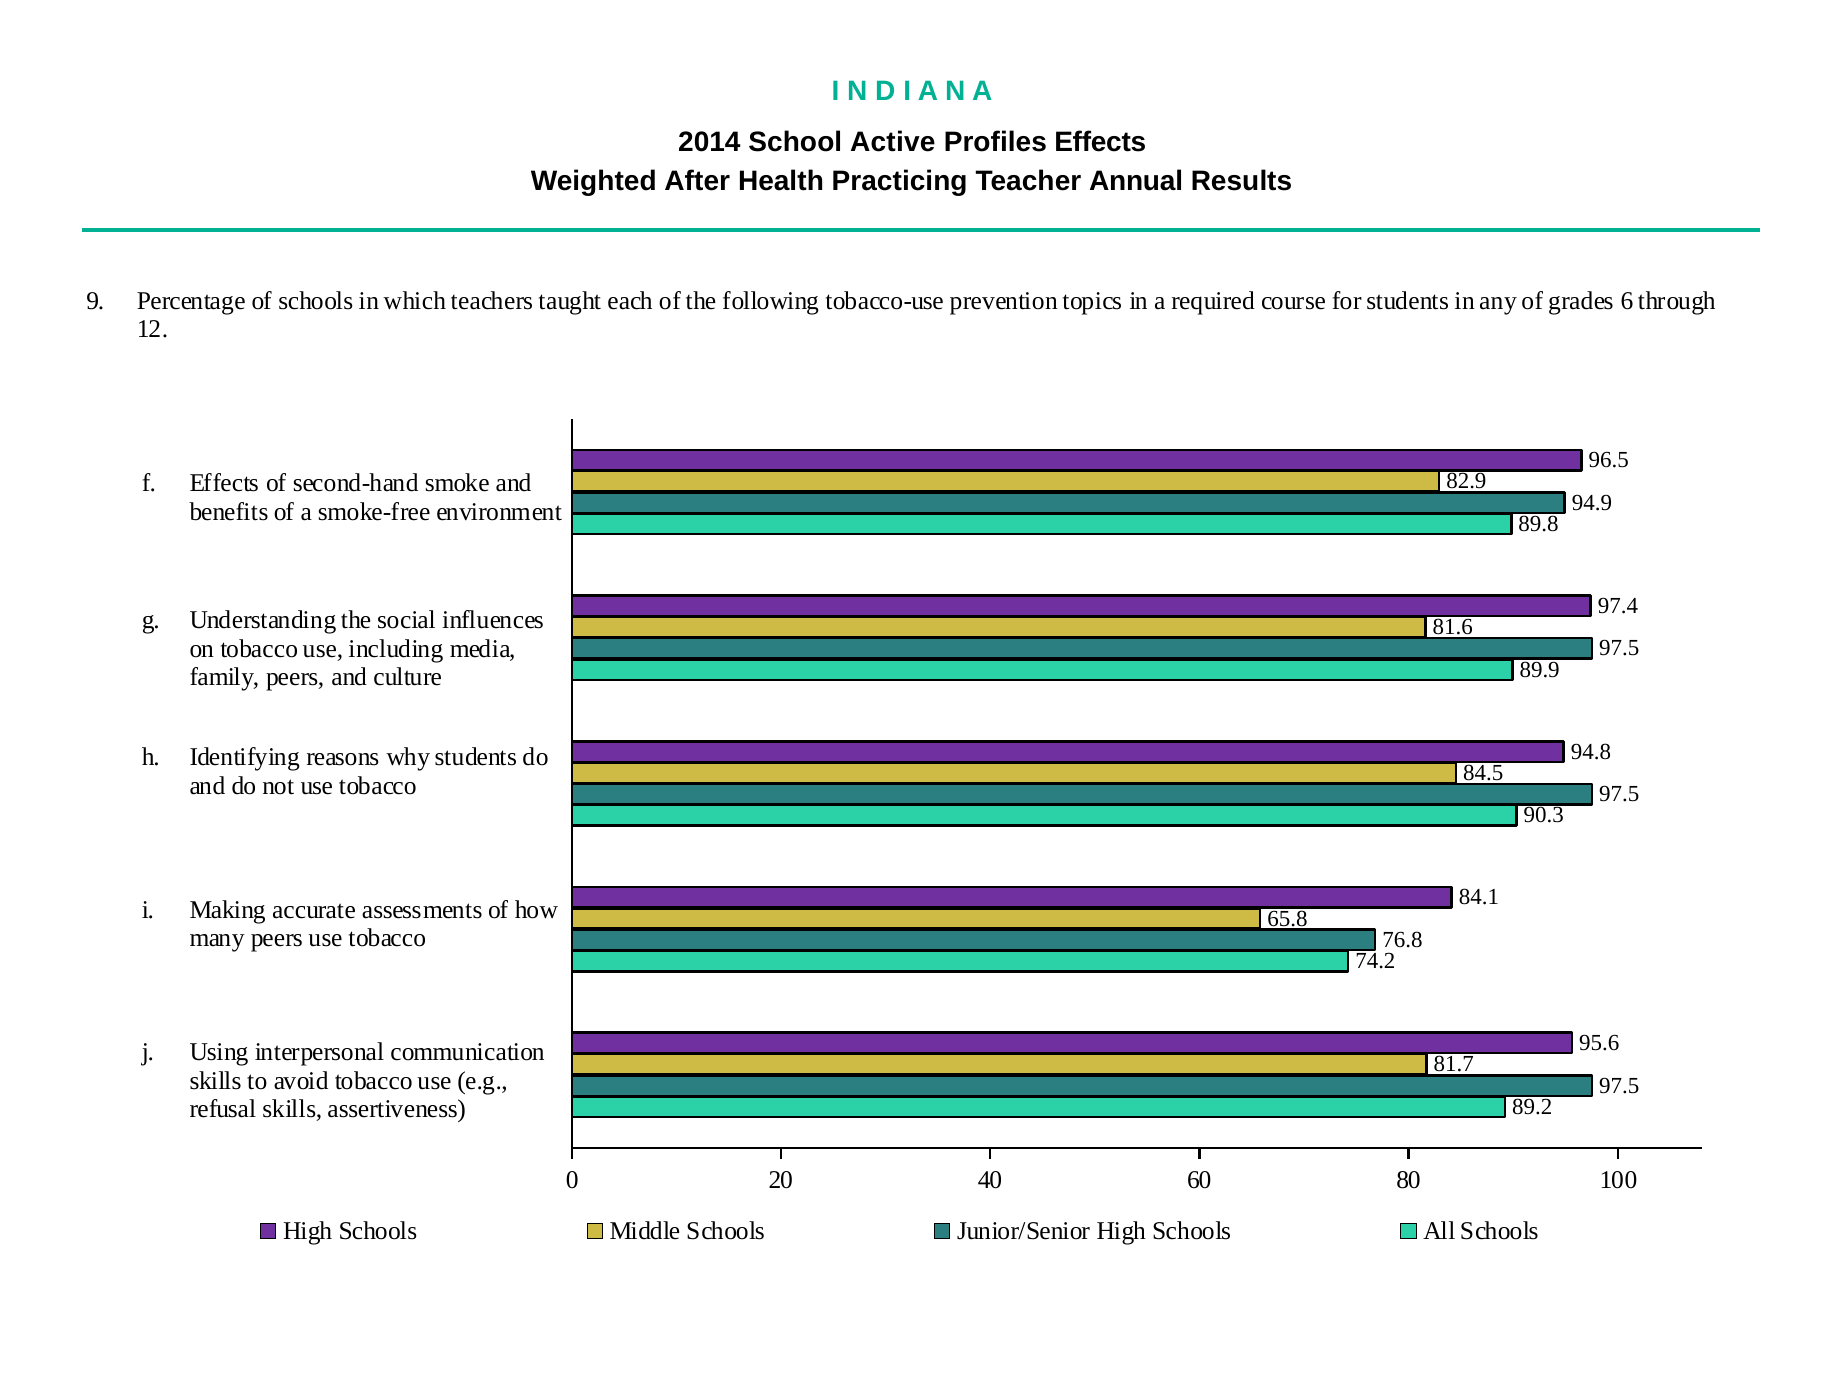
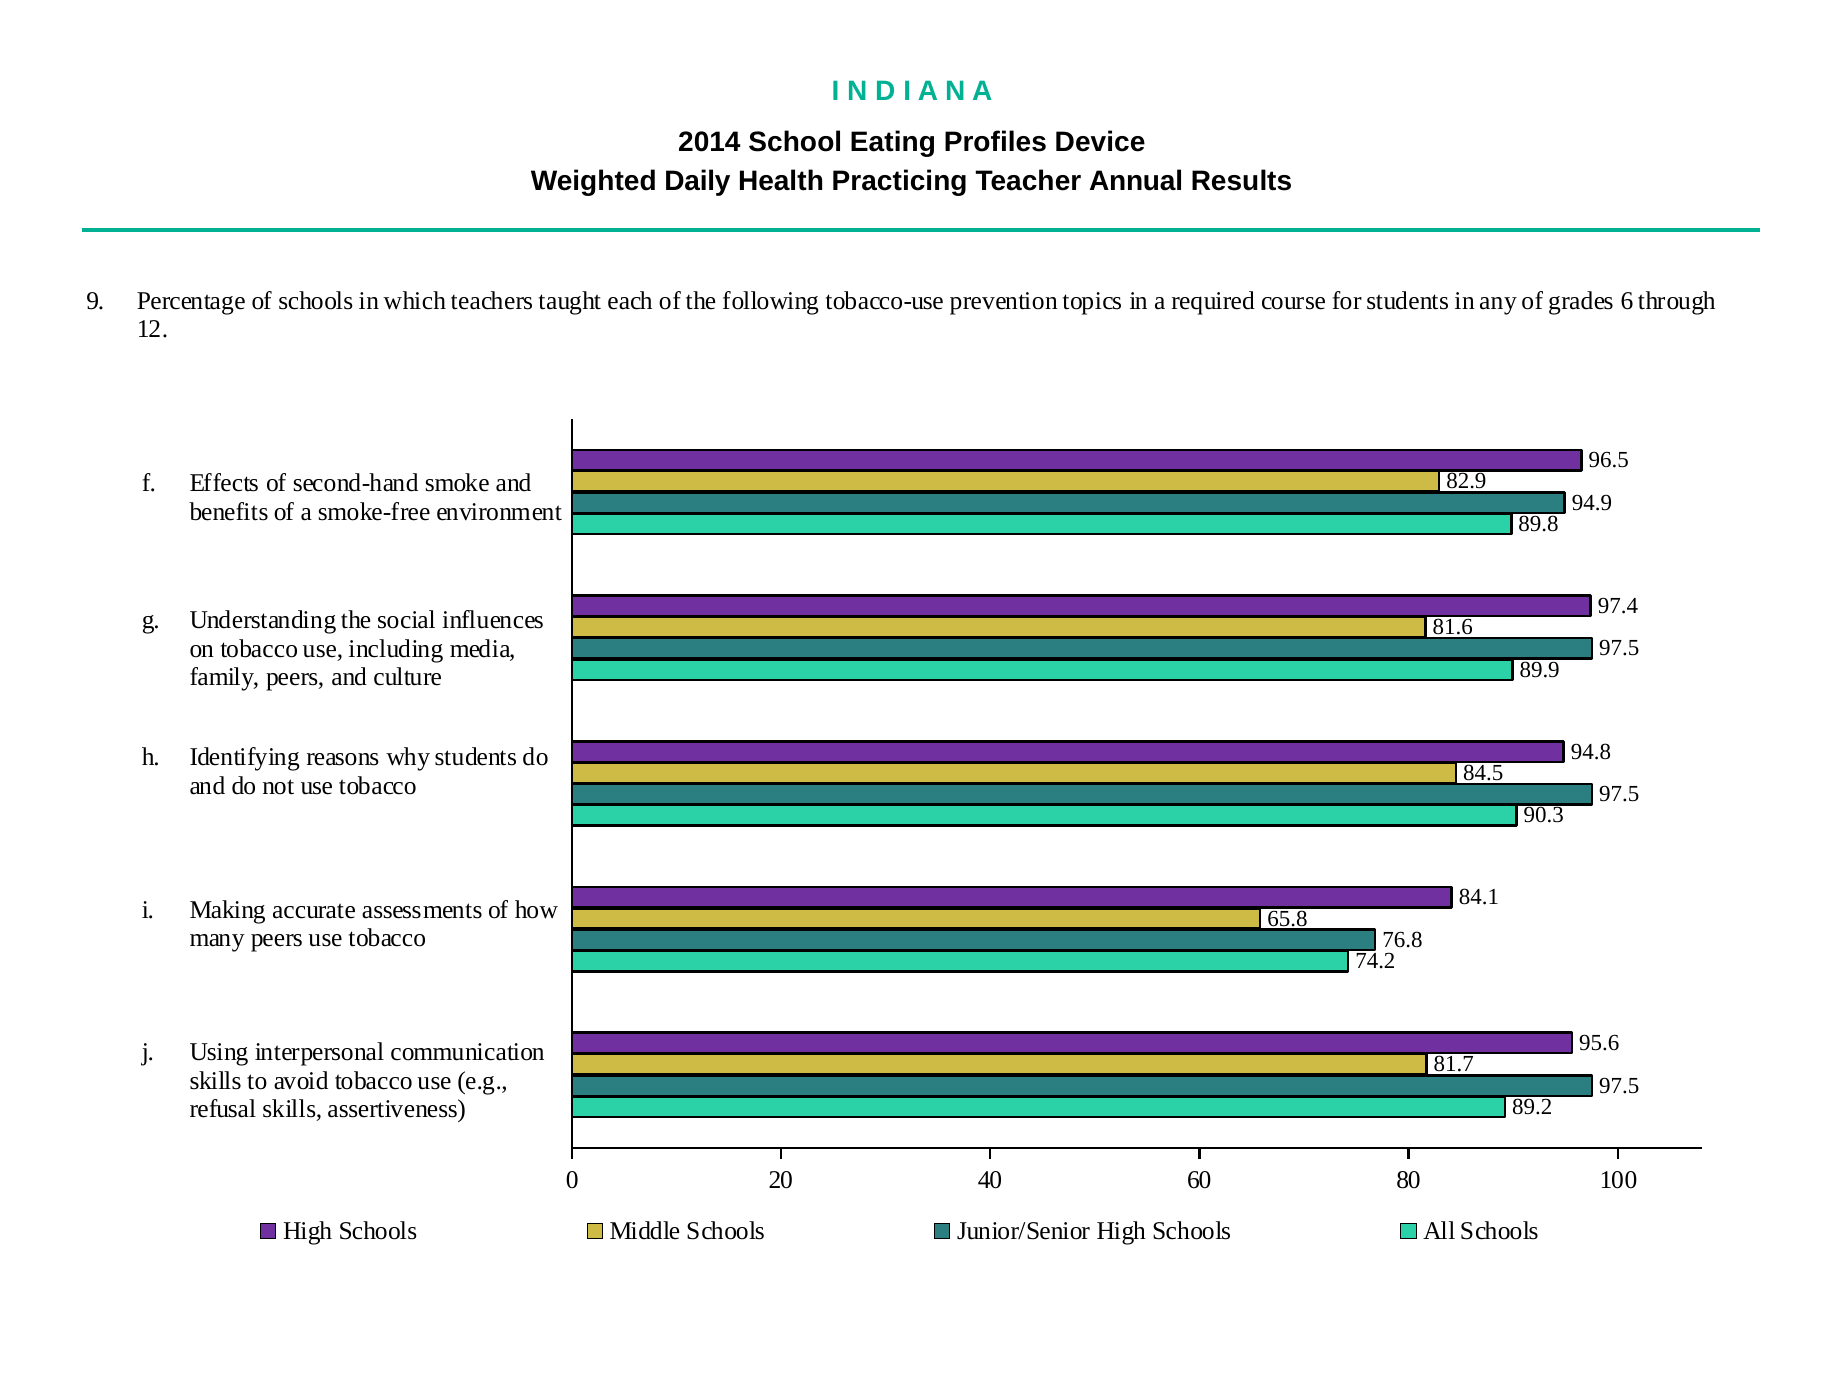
Active: Active -> Eating (893, 143)
Profiles Effects: Effects -> Device (1100, 143)
After: After -> Daily (697, 181)
